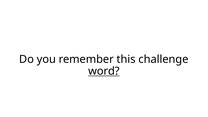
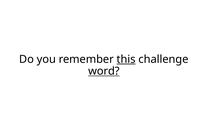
this underline: none -> present (126, 59)
